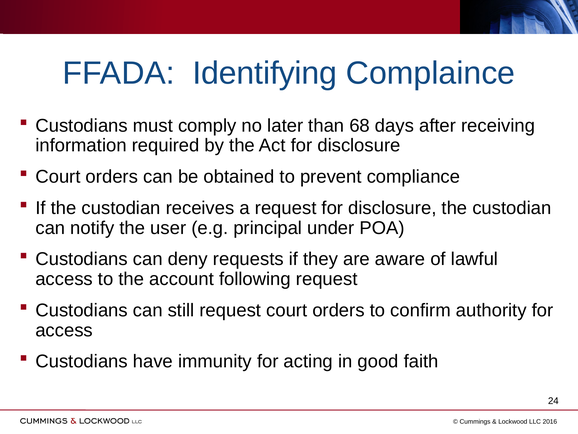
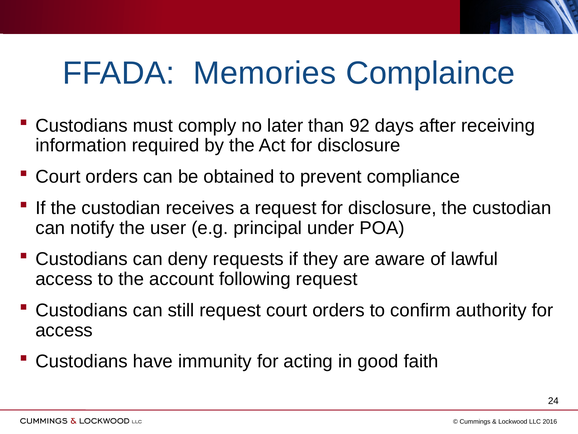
Identifying: Identifying -> Memories (265, 73)
68: 68 -> 92 (360, 125)
